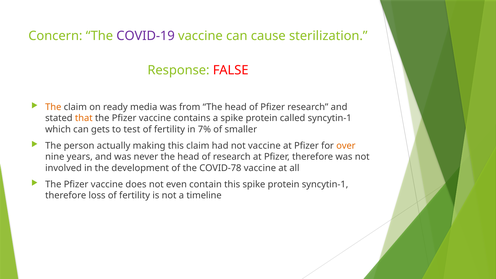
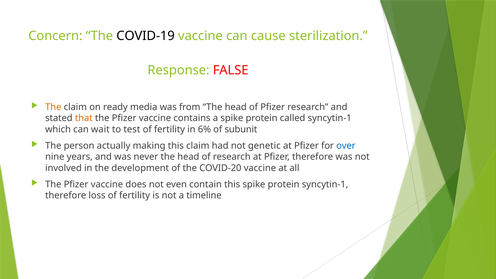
COVID-19 colour: purple -> black (146, 36)
gets: gets -> wait (100, 129)
7%: 7% -> 6% (204, 129)
smaller: smaller -> subunit (241, 129)
not vaccine: vaccine -> genetic (264, 146)
over colour: orange -> blue (346, 146)
COVID-78: COVID-78 -> COVID-20 (220, 168)
